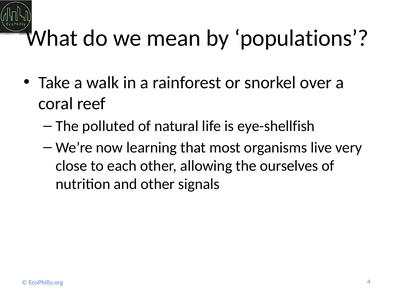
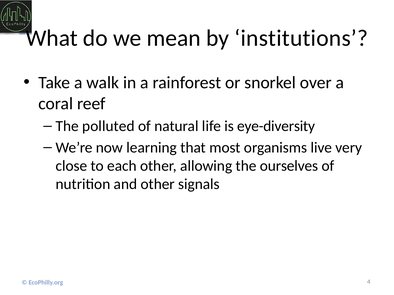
populations: populations -> institutions (301, 38)
eye-shellfish: eye-shellfish -> eye-diversity (276, 126)
